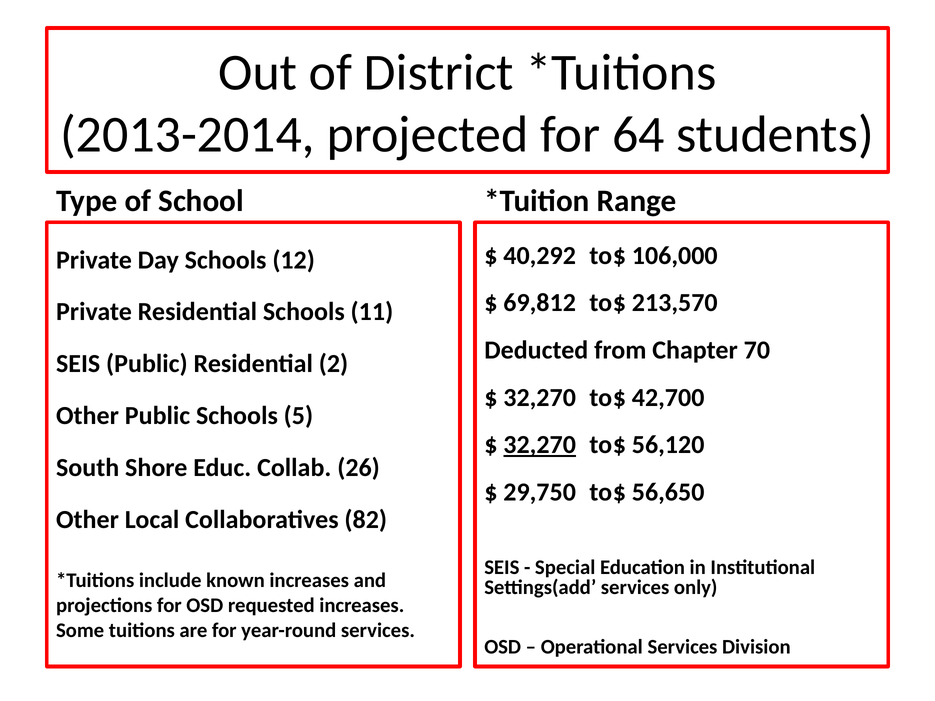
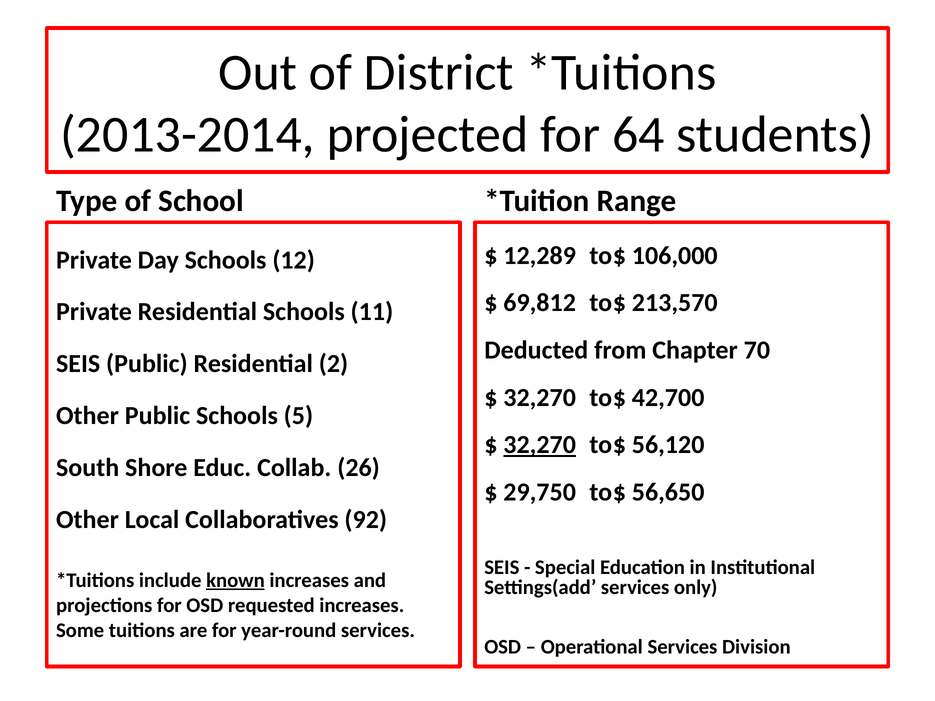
40,292: 40,292 -> 12,289 (540, 256)
82: 82 -> 92 (366, 520)
known underline: none -> present (235, 581)
